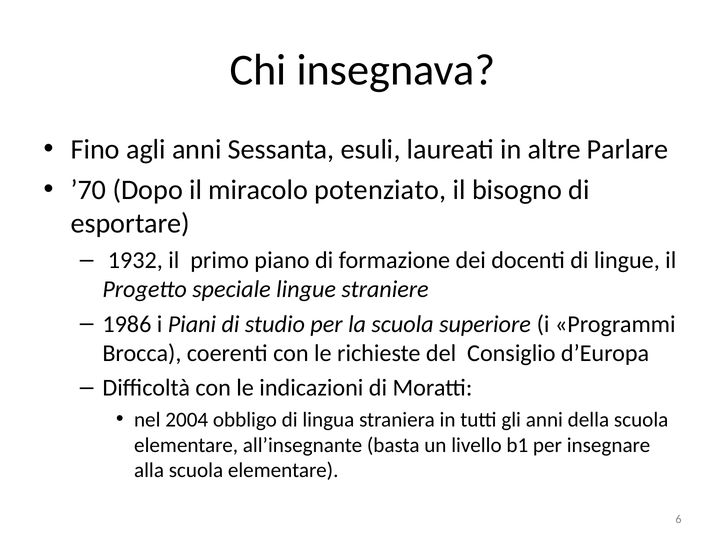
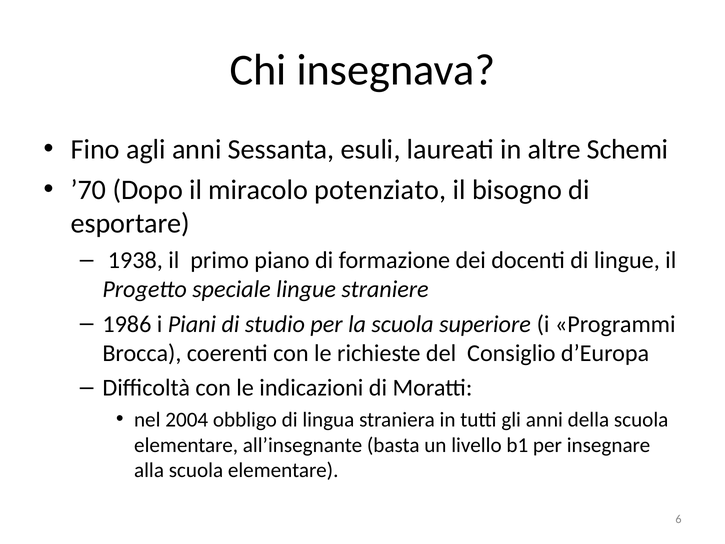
Parlare: Parlare -> Schemi (628, 149)
1932: 1932 -> 1938 (135, 260)
